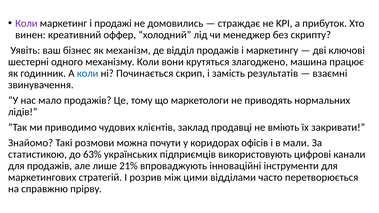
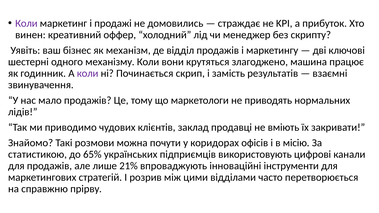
коли colour: blue -> purple (88, 73)
мали: мали -> місію (296, 143)
63%: 63% -> 65% (92, 154)
